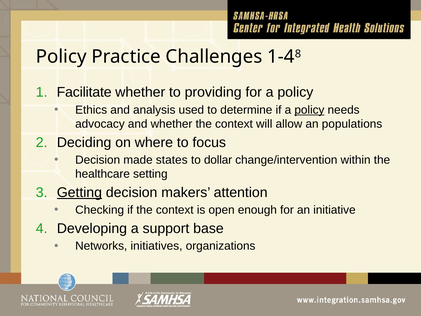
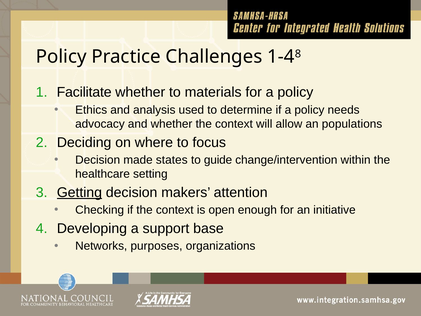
providing: providing -> materials (213, 92)
policy underline: present -> none (309, 110)
dollar: dollar -> guide (218, 160)
initiatives: initiatives -> purposes (156, 246)
